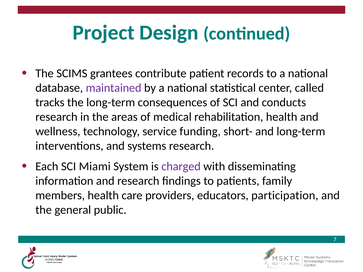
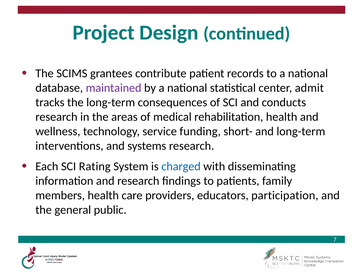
called: called -> admit (309, 88)
Miami: Miami -> Rating (95, 167)
charged colour: purple -> blue (181, 167)
